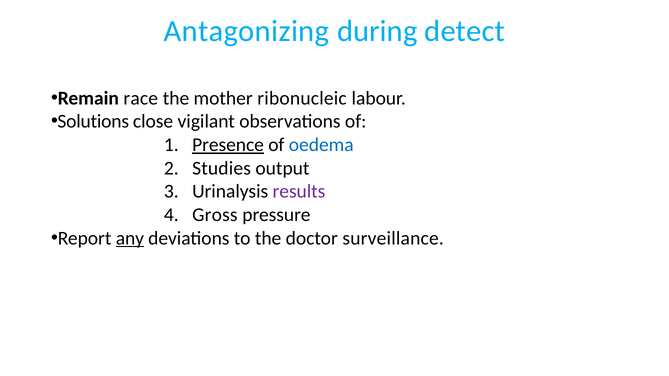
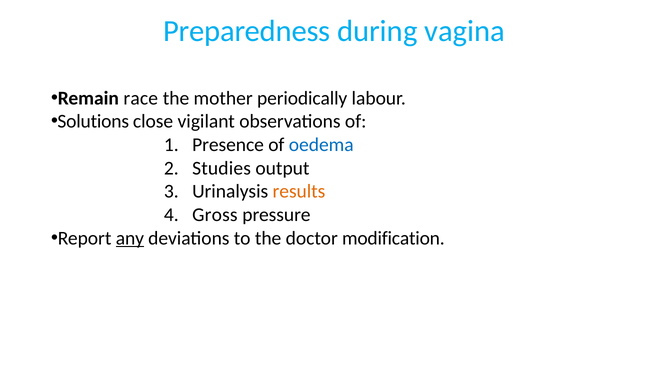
Antagonizing: Antagonizing -> Preparedness (247, 31)
detect: detect -> vagina (465, 31)
ribonucleic: ribonucleic -> periodically (302, 98)
Presence underline: present -> none (228, 145)
results colour: purple -> orange (299, 192)
surveillance: surveillance -> modification (393, 238)
